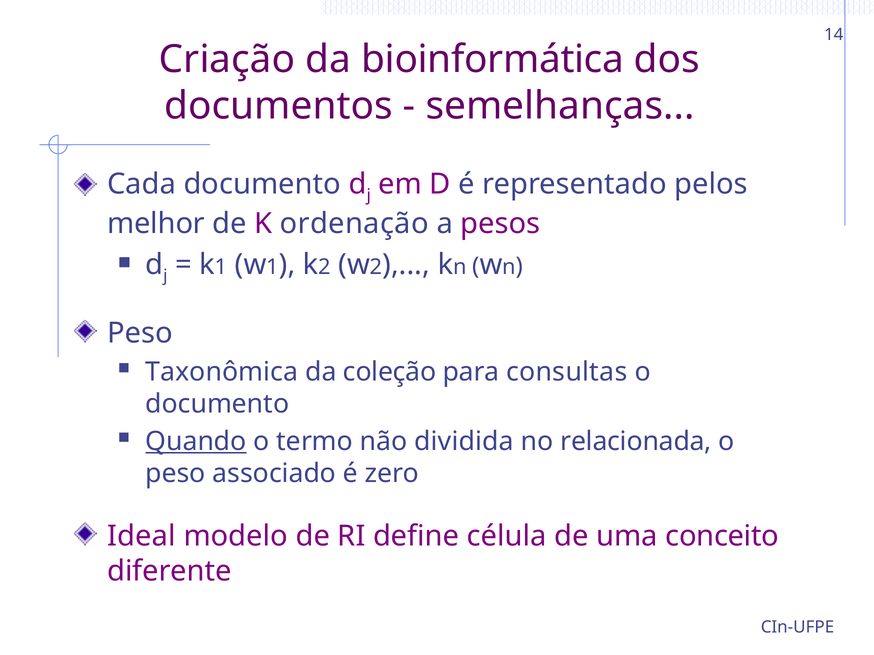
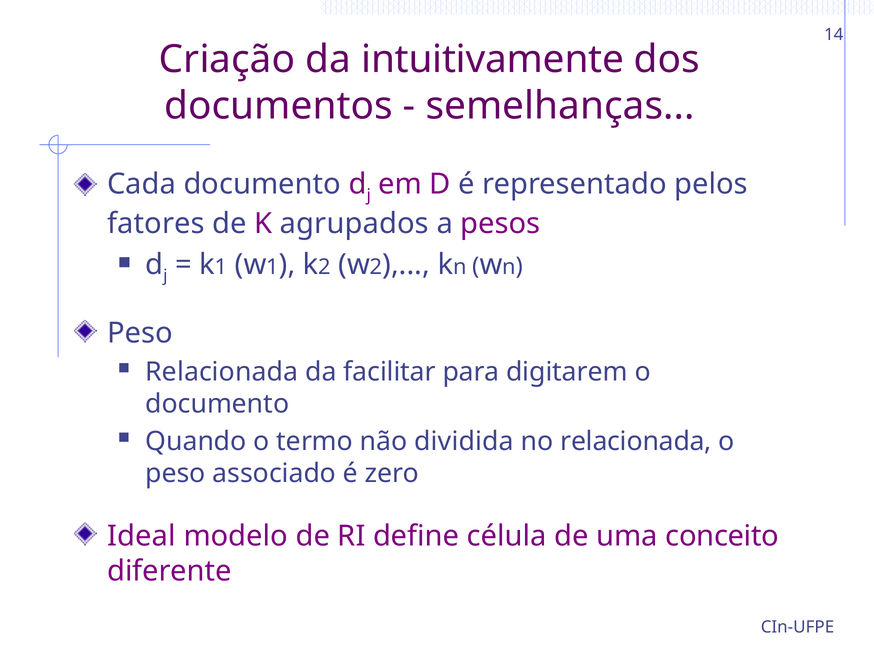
bioinformática: bioinformática -> intuitivamente (493, 59)
melhor: melhor -> fatores (156, 224)
ordenação: ordenação -> agrupados (354, 224)
Taxonômica: Taxonômica -> Relacionada (222, 372)
coleção: coleção -> facilitar (390, 372)
consultas: consultas -> digitarem (567, 372)
Quando underline: present -> none (196, 442)
